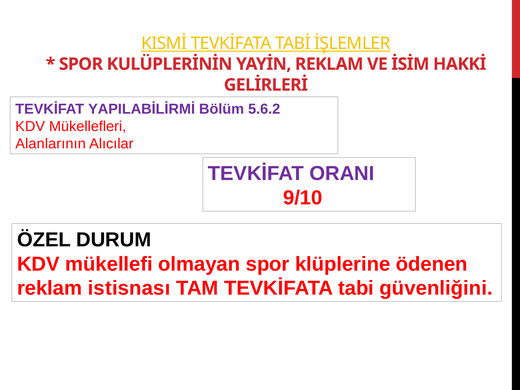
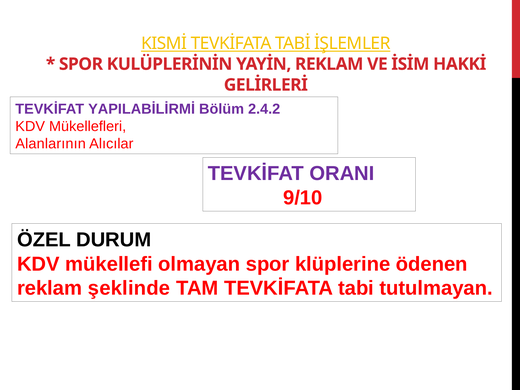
5.6.2: 5.6.2 -> 2.4.2 (264, 109)
istisnası: istisnası -> şeklinde (129, 288)
güvenliğini: güvenliğini -> tutulmayan (436, 288)
